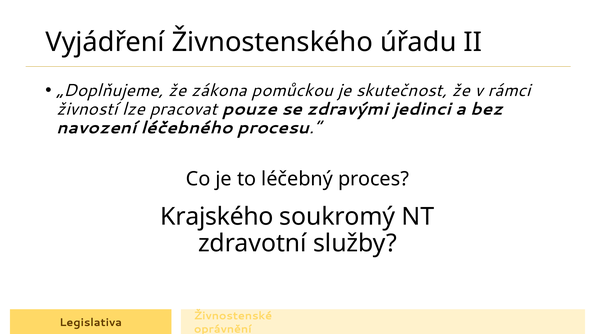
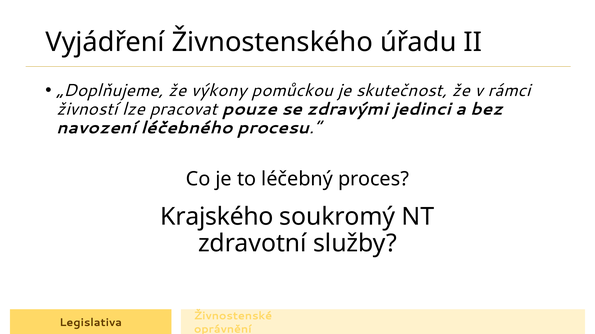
zákona: zákona -> výkony (219, 91)
